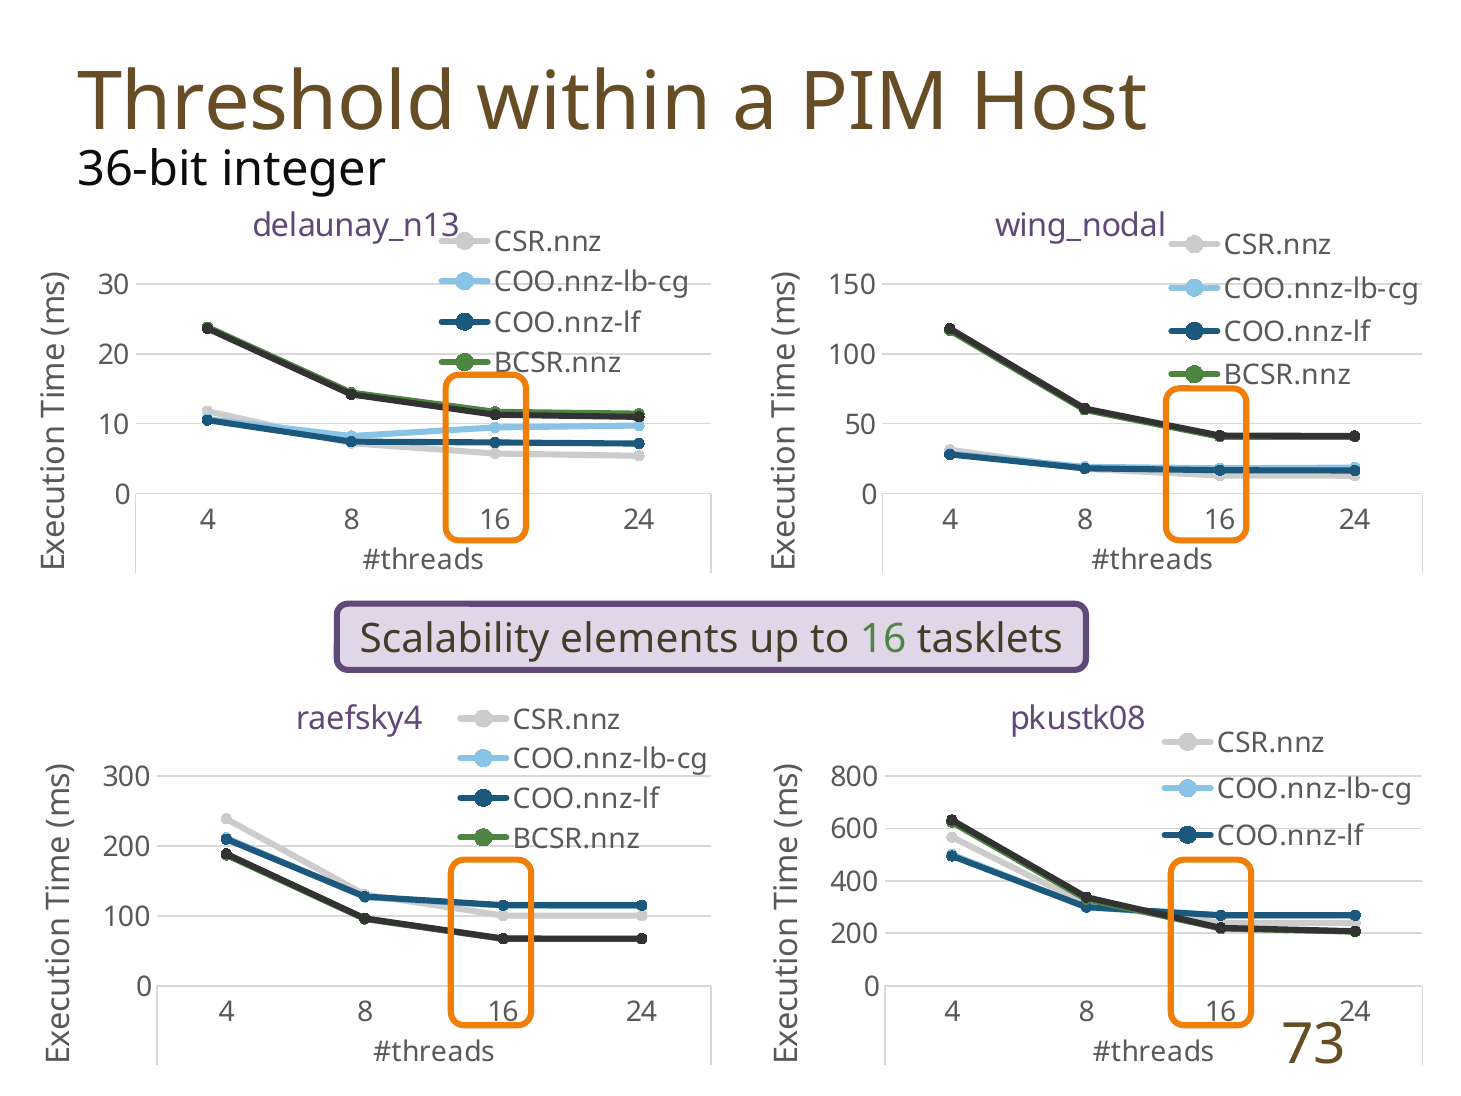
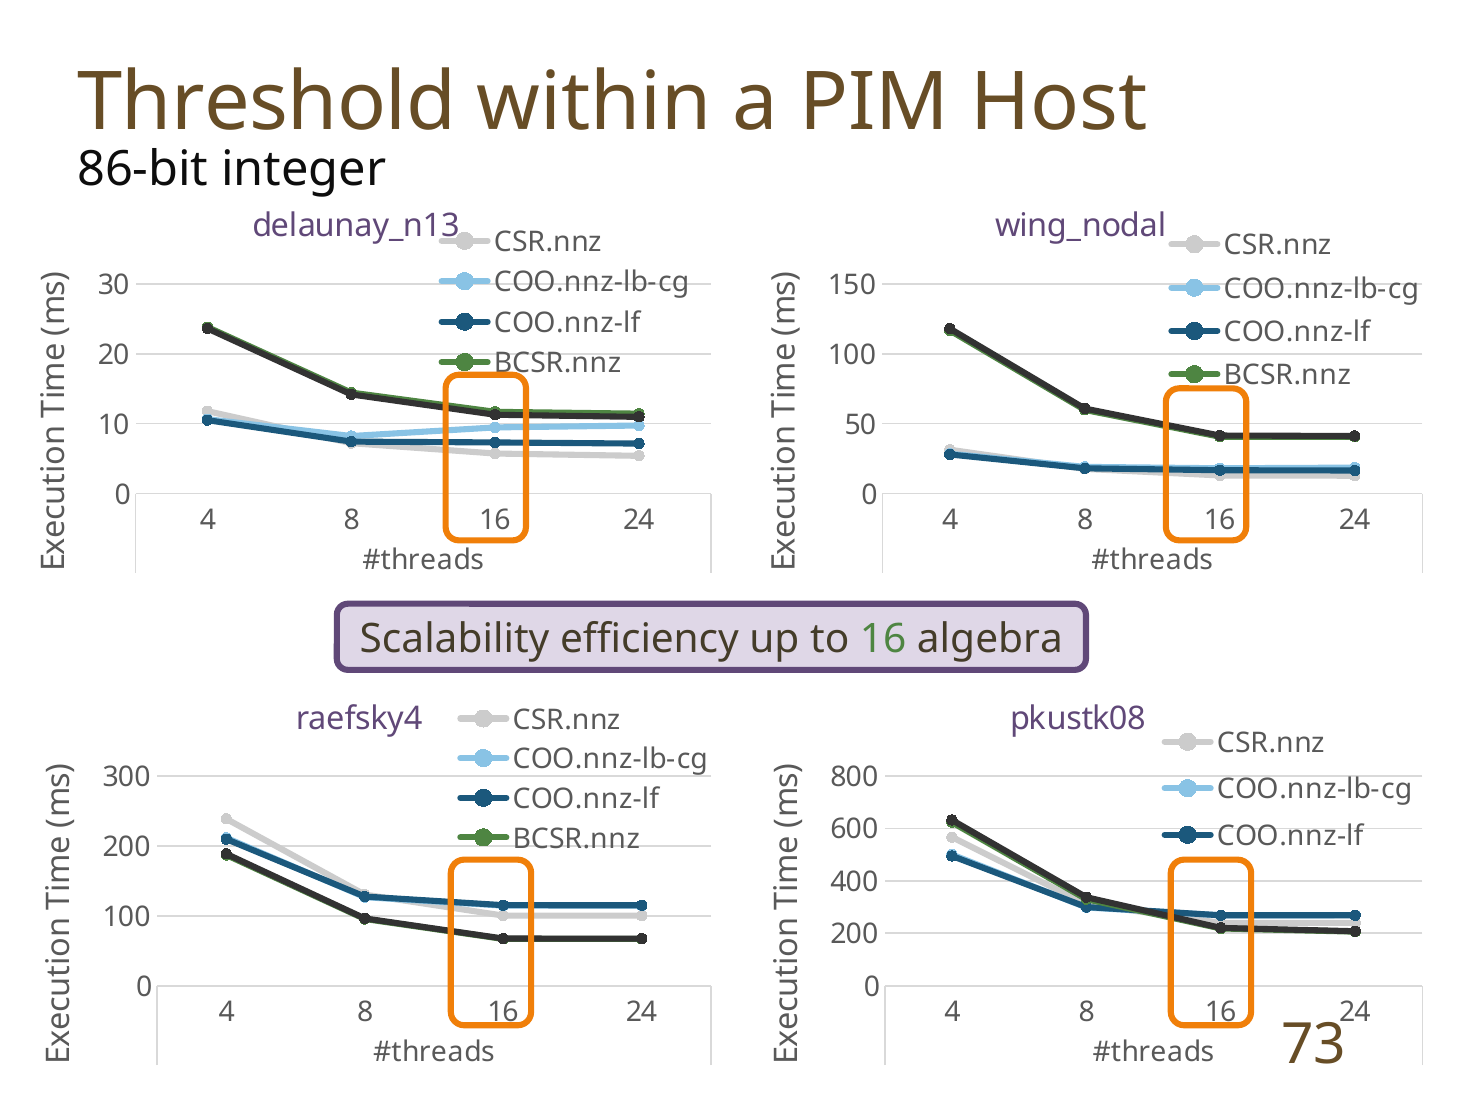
36-bit: 36-bit -> 86-bit (143, 169)
elements: elements -> efficiency (649, 639)
tasklets: tasklets -> algebra (990, 639)
